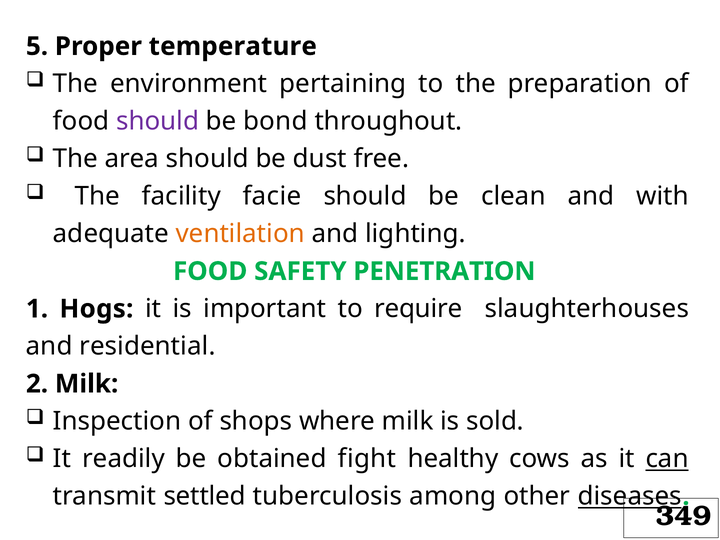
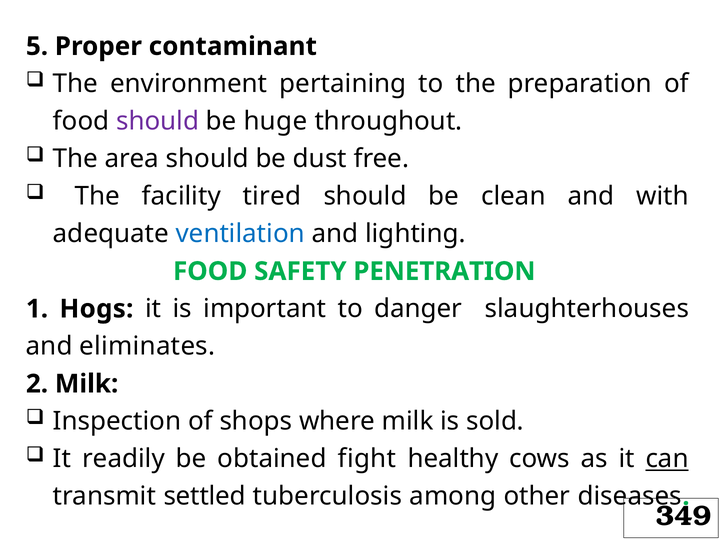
temperature: temperature -> contaminant (233, 46)
bond: bond -> huge (275, 121)
facie: facie -> tired (272, 196)
ventilation colour: orange -> blue (240, 234)
require: require -> danger (418, 309)
residential: residential -> eliminates (147, 346)
diseases underline: present -> none (630, 496)
